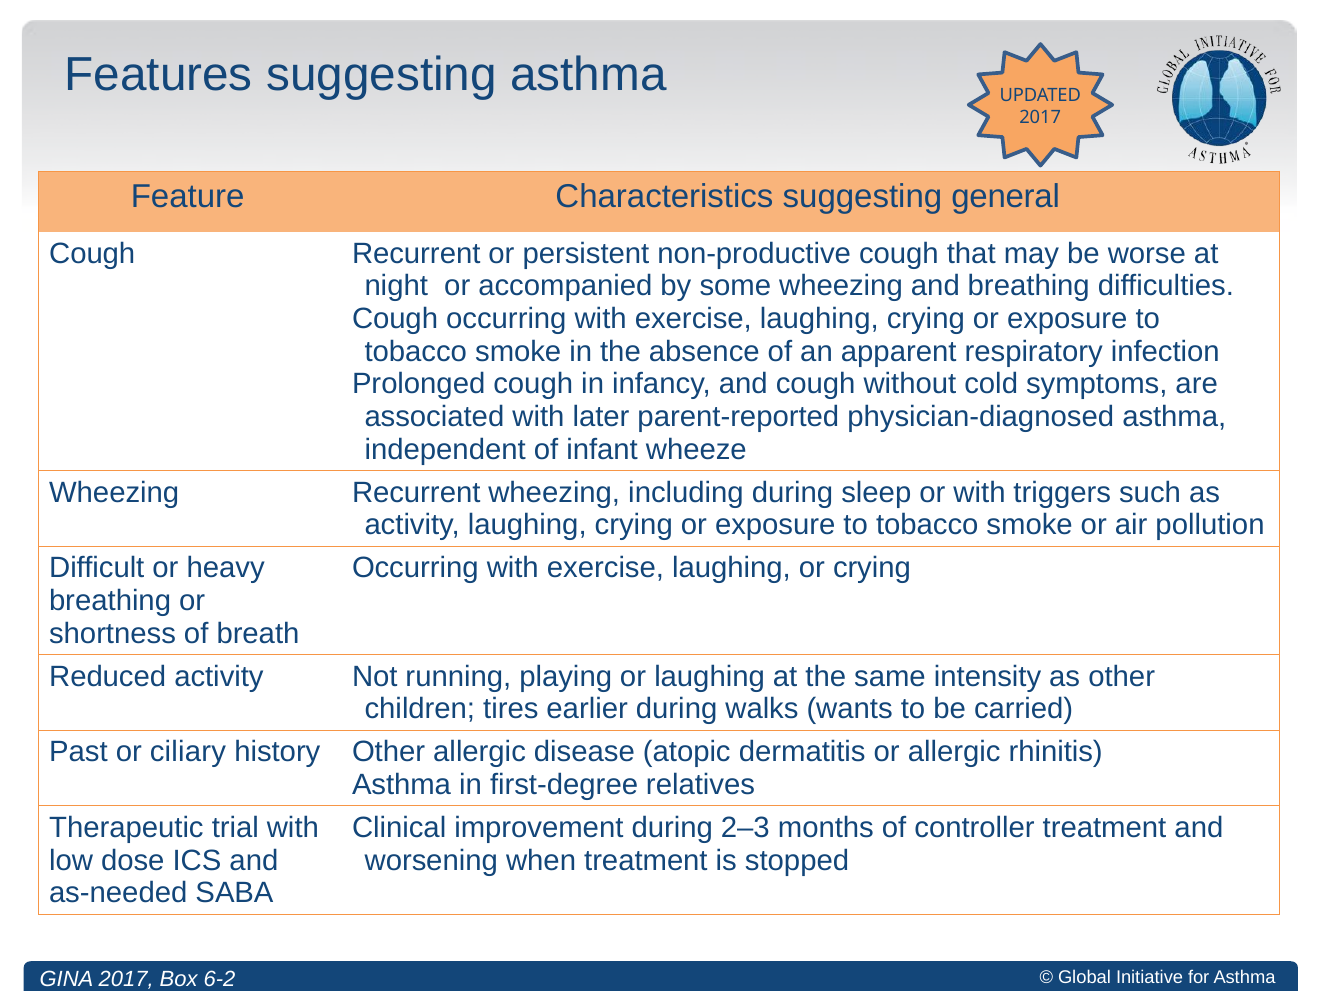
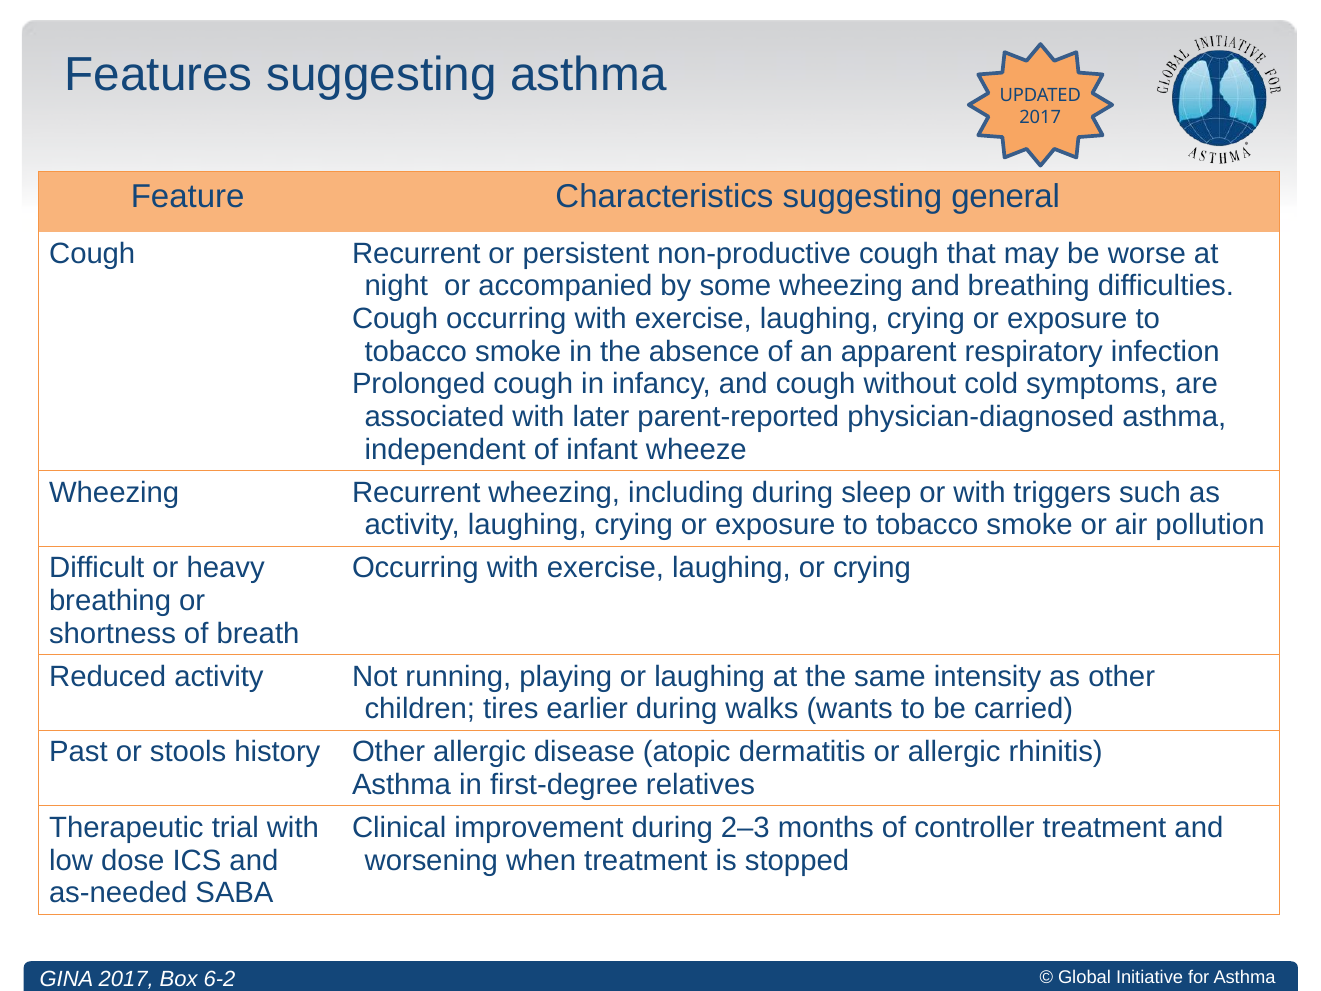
ciliary: ciliary -> stools (188, 752)
